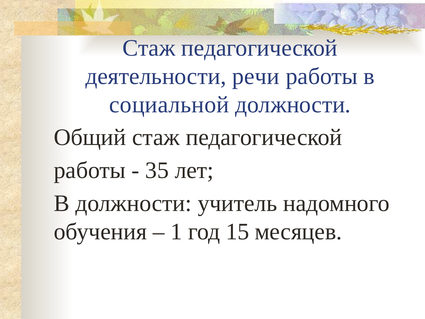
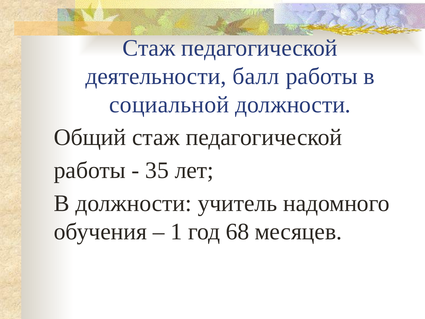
речи: речи -> балл (256, 76)
15: 15 -> 68 (238, 232)
